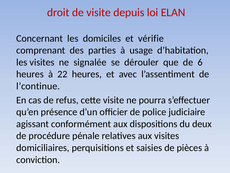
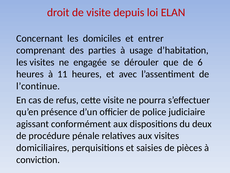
vérifie: vérifie -> entrer (151, 38)
signalée: signalée -> engagée (90, 62)
22: 22 -> 11 (62, 74)
